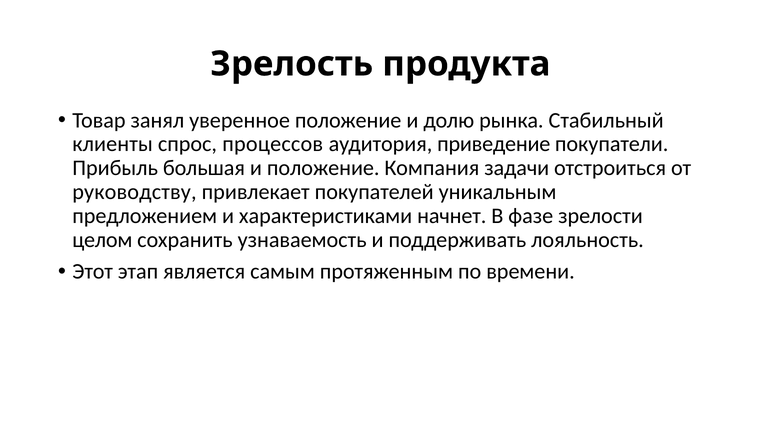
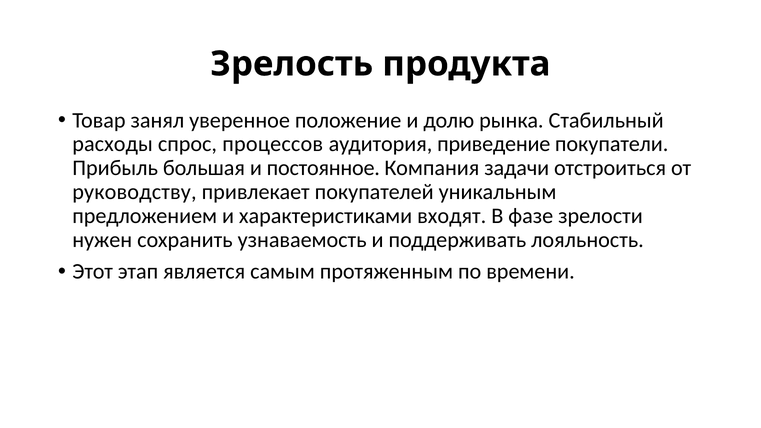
клиенты: клиенты -> расходы (113, 144)
и положение: положение -> постоянное (323, 168)
начнет: начнет -> входят (452, 216)
целом: целом -> нужен (102, 240)
